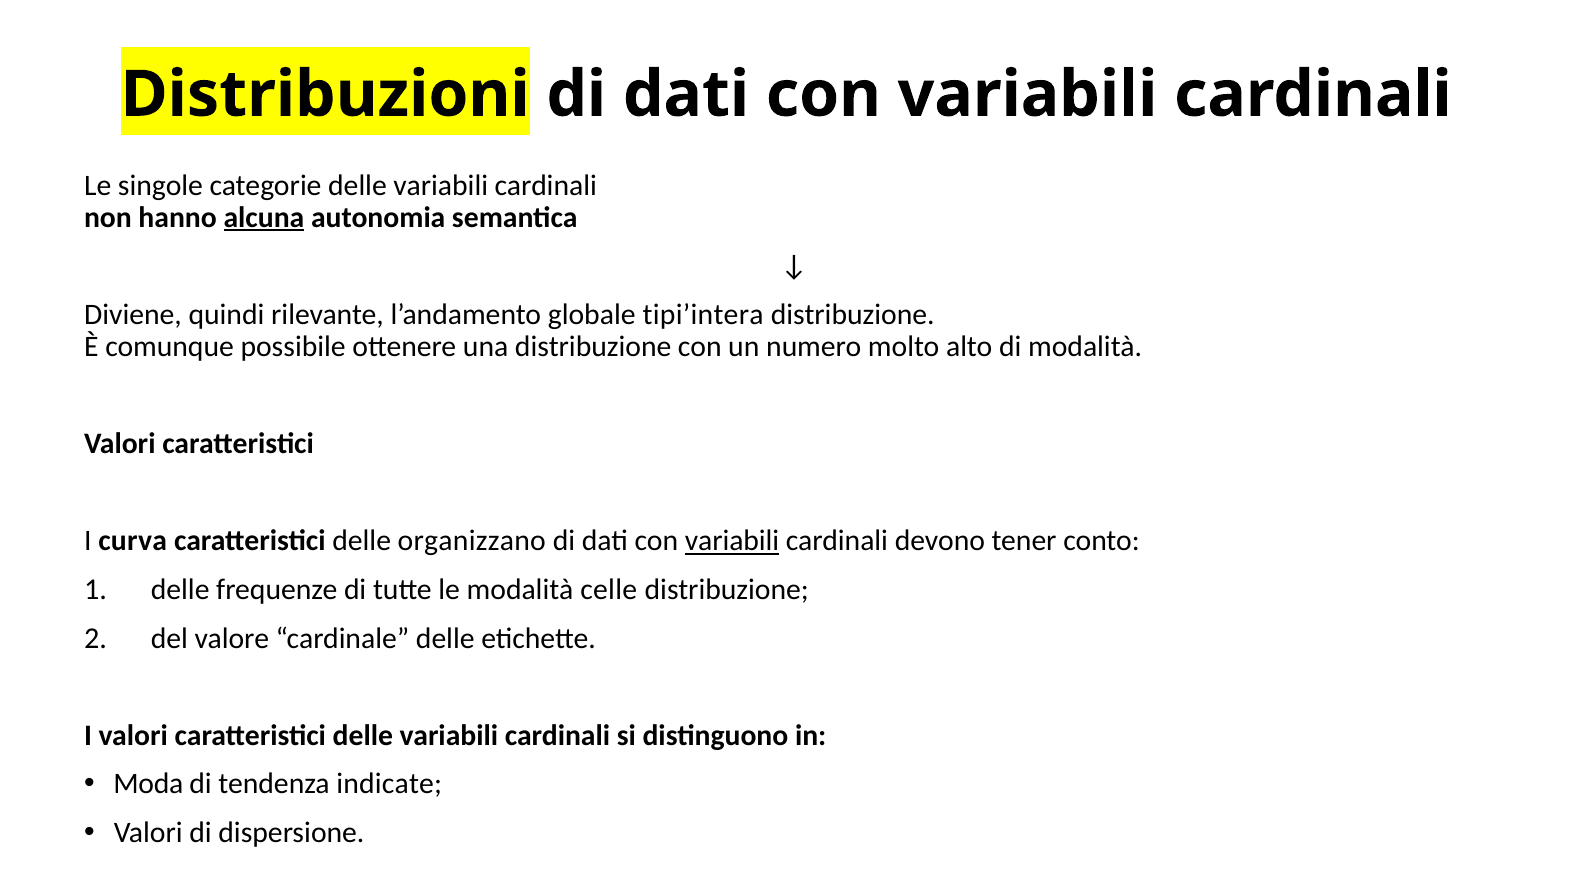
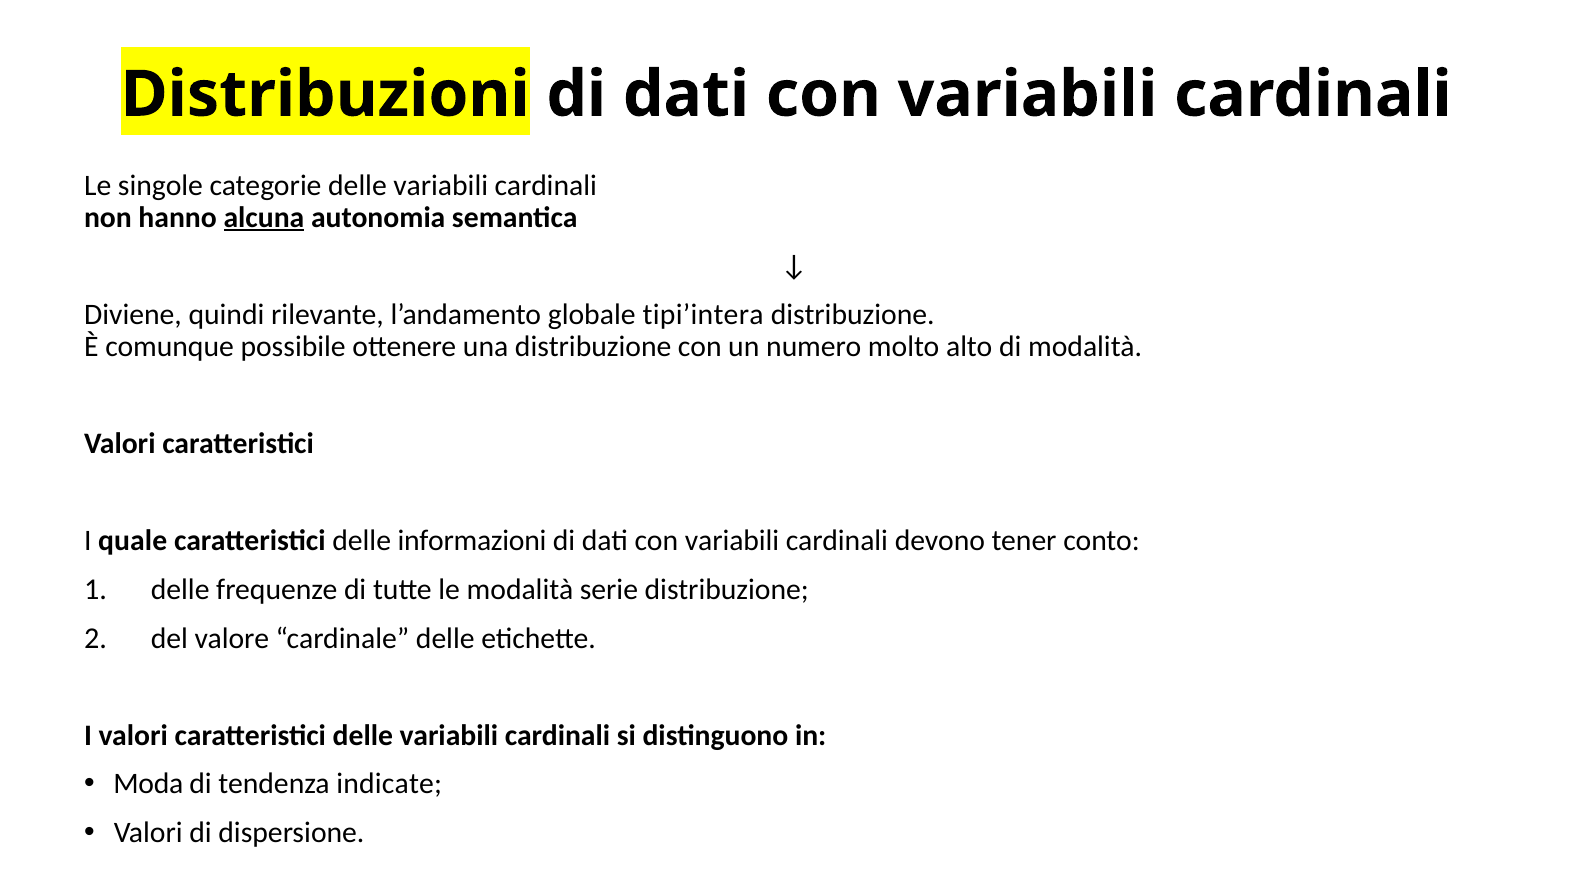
curva: curva -> quale (133, 541)
organizzano: organizzano -> informazioni (472, 541)
variabili underline: present -> none (732, 541)
celle: celle -> serie (609, 589)
